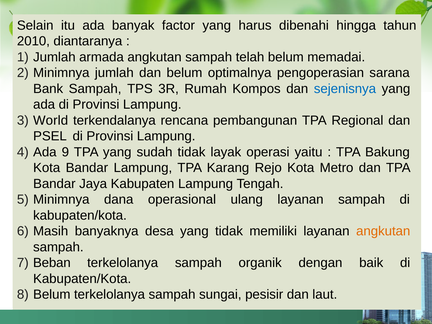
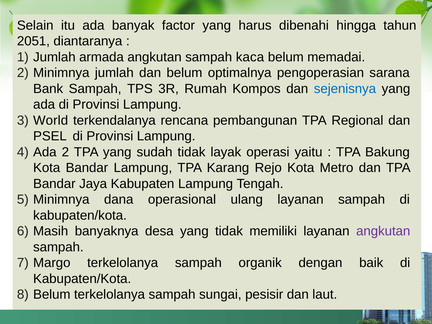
2010: 2010 -> 2051 (33, 41)
telah: telah -> kaca (250, 57)
Ada 9: 9 -> 2 (65, 152)
angkutan colour: orange -> purple (383, 231)
Beban: Beban -> Margo (52, 263)
